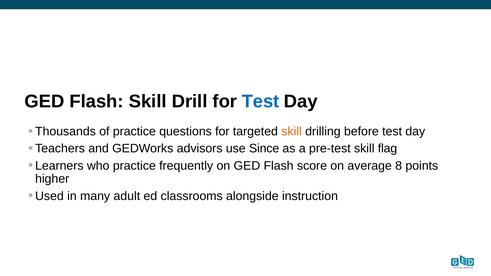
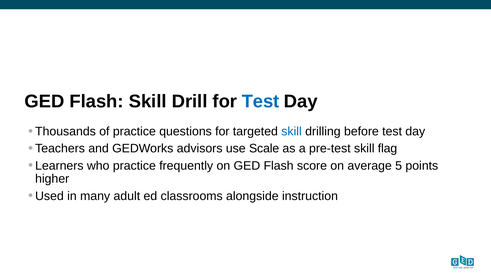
skill colour: orange -> blue (292, 132)
Since: Since -> Scale (264, 149)
8: 8 -> 5 (399, 166)
